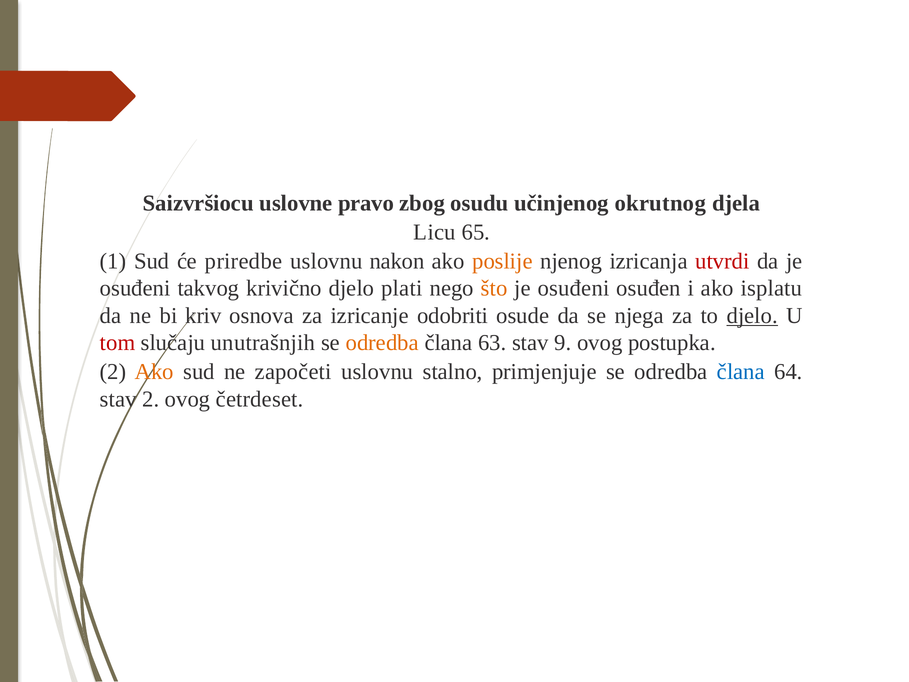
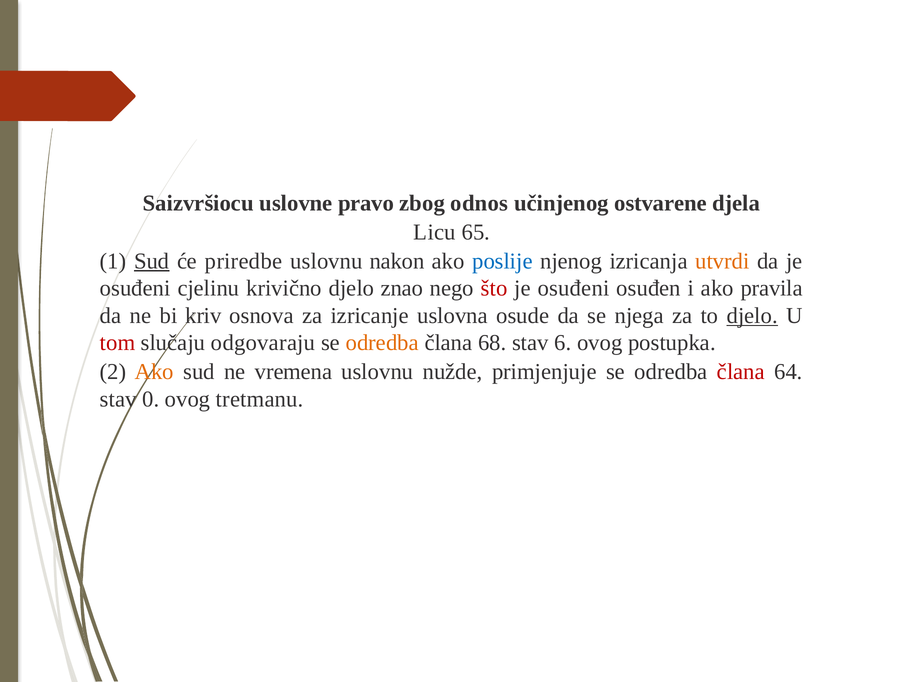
osudu: osudu -> odnos (479, 203)
okrutnog: okrutnog -> ostvarene (660, 203)
Sud underline: none -> present (152, 261)
poslije colour: orange -> blue (502, 261)
utvrdi colour: red -> orange (722, 261)
takvog: takvog -> cjelinu (208, 288)
plati: plati -> znao (402, 288)
što colour: orange -> red (494, 288)
isplatu: isplatu -> pravila (772, 288)
odobriti: odobriti -> uslovna (453, 316)
unutrašnjih: unutrašnjih -> odgovaraju (263, 343)
63: 63 -> 68 (492, 343)
9: 9 -> 6 (563, 343)
započeti: započeti -> vremena (294, 372)
stalno: stalno -> nužde (453, 372)
člana colour: blue -> red (741, 372)
stav 2: 2 -> 0 (151, 399)
četrdeset: četrdeset -> tretmanu (260, 399)
